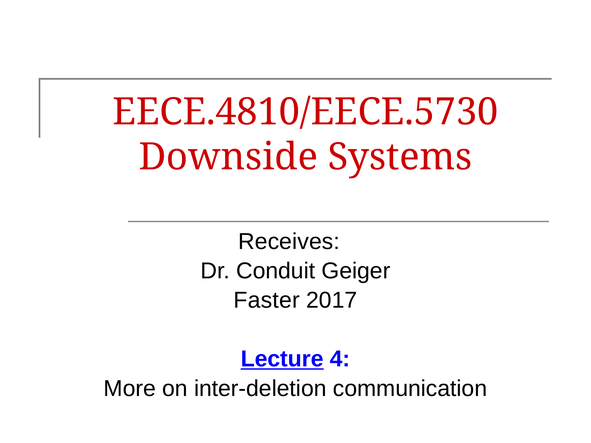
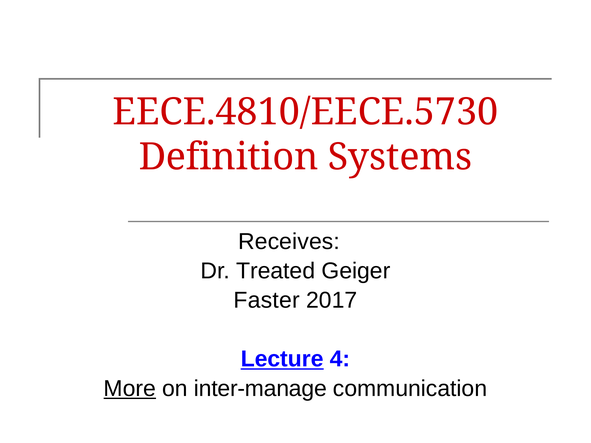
Downside: Downside -> Definition (229, 157)
Conduit: Conduit -> Treated (276, 271)
More underline: none -> present (130, 389)
inter-deletion: inter-deletion -> inter-manage (260, 389)
